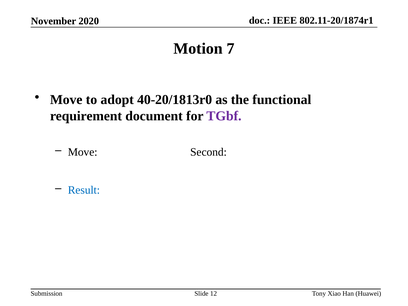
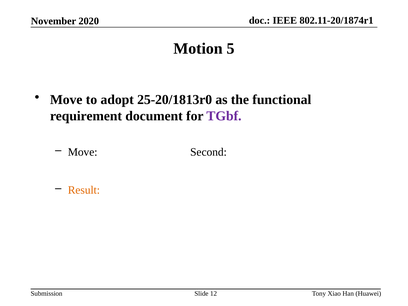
7: 7 -> 5 (231, 49)
40-20/1813r0: 40-20/1813r0 -> 25-20/1813r0 (175, 100)
Result colour: blue -> orange (84, 190)
